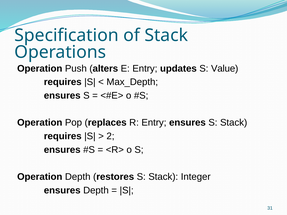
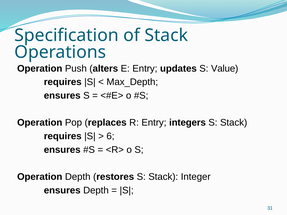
Entry ensures: ensures -> integers (187, 123)
2: 2 -> 6 (110, 136)
